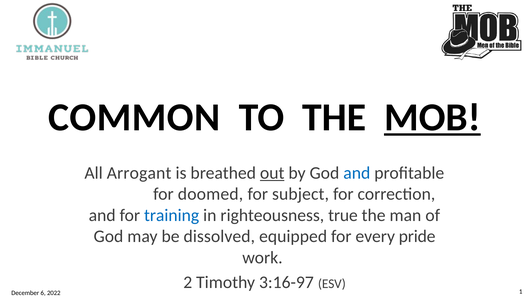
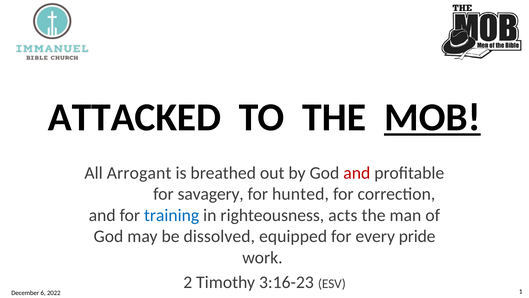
COMMON: COMMON -> ATTACKED (135, 117)
out underline: present -> none (272, 173)
and colour: blue -> red (357, 173)
doomed: doomed -> savagery (211, 194)
subject: subject -> hunted (300, 194)
true: true -> acts (343, 215)
3:16-97: 3:16-97 -> 3:16-23 (286, 282)
